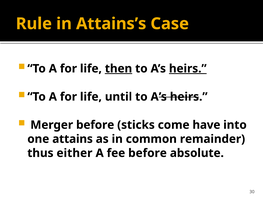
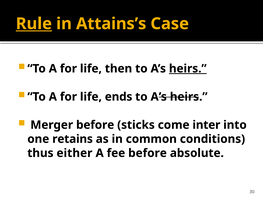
Rule underline: none -> present (34, 24)
then underline: present -> none (119, 68)
until: until -> ends (119, 96)
have: have -> inter (206, 124)
attains: attains -> retains (73, 138)
remainder: remainder -> conditions (212, 138)
